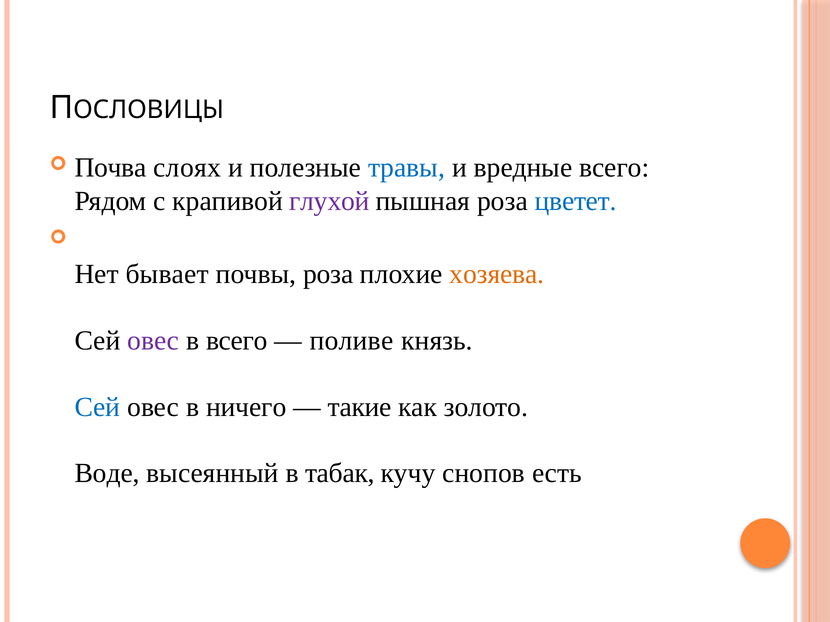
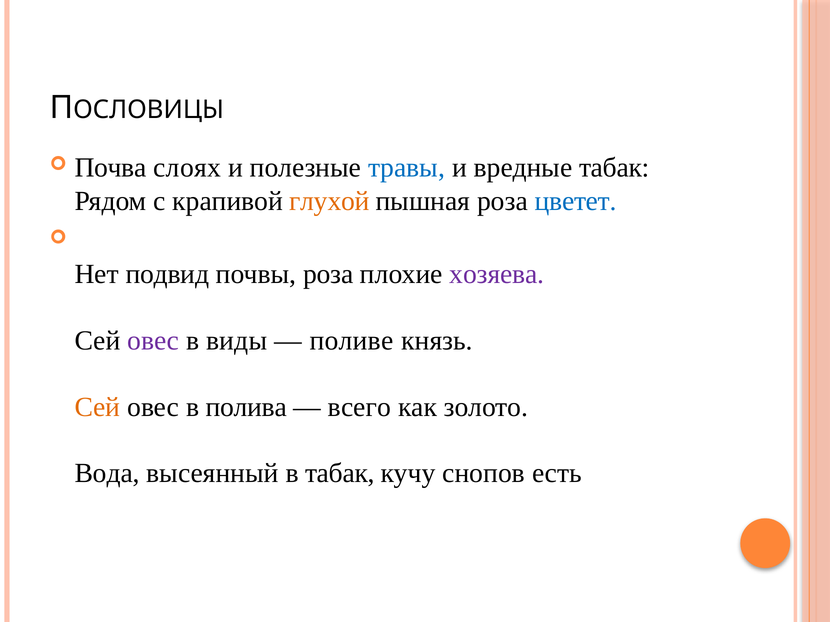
вредные всего: всего -> табак (614, 168)
глухой colour: purple -> orange (329, 201)
бывает: бывает -> подвид (167, 274)
хозяева colour: orange -> purple (497, 274)
в всего: всего -> виды (237, 341)
Сей colour: blue -> orange (97, 407)
ничего: ничего -> полива (246, 407)
такие: такие -> всего (360, 407)
Воде: Воде -> Вода (107, 474)
